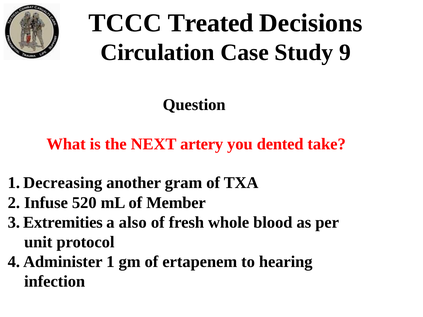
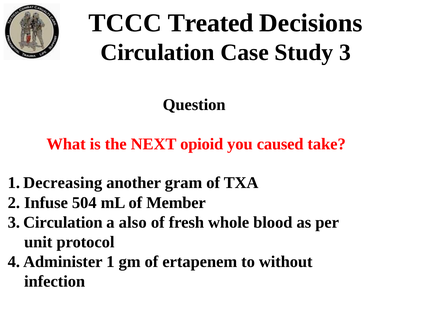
Study 9: 9 -> 3 (345, 52)
artery: artery -> opioid (202, 144)
dented: dented -> caused (280, 144)
520: 520 -> 504 (84, 203)
3 Extremities: Extremities -> Circulation (63, 223)
hearing: hearing -> without (286, 262)
